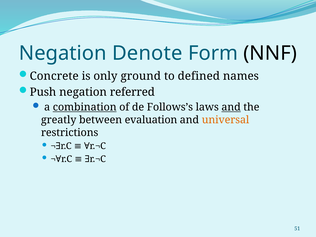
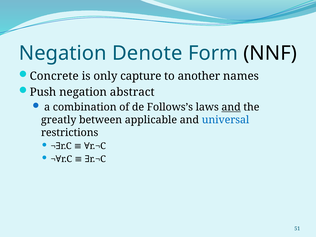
ground: ground -> capture (141, 76)
defined: defined -> another (199, 76)
referred: referred -> abstract (132, 92)
combination underline: present -> none (85, 107)
evaluation: evaluation -> applicable (151, 120)
universal colour: orange -> blue (225, 120)
